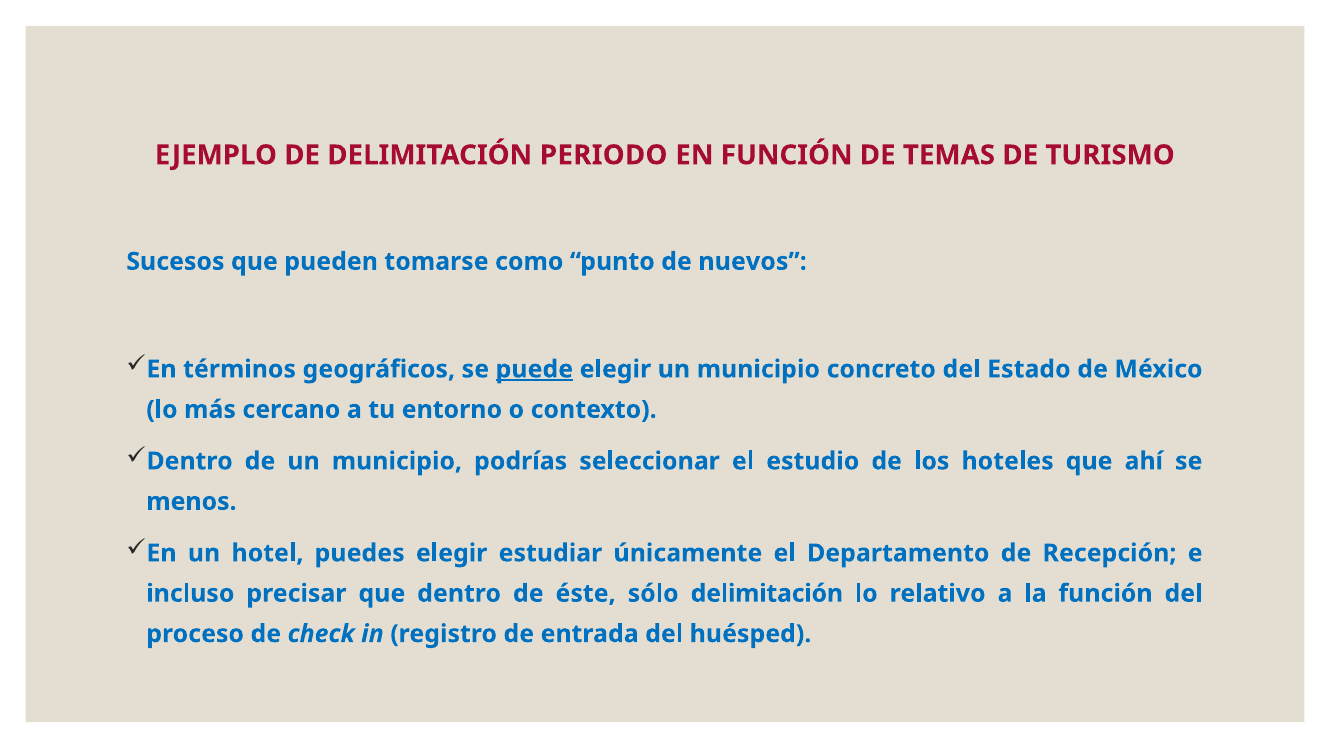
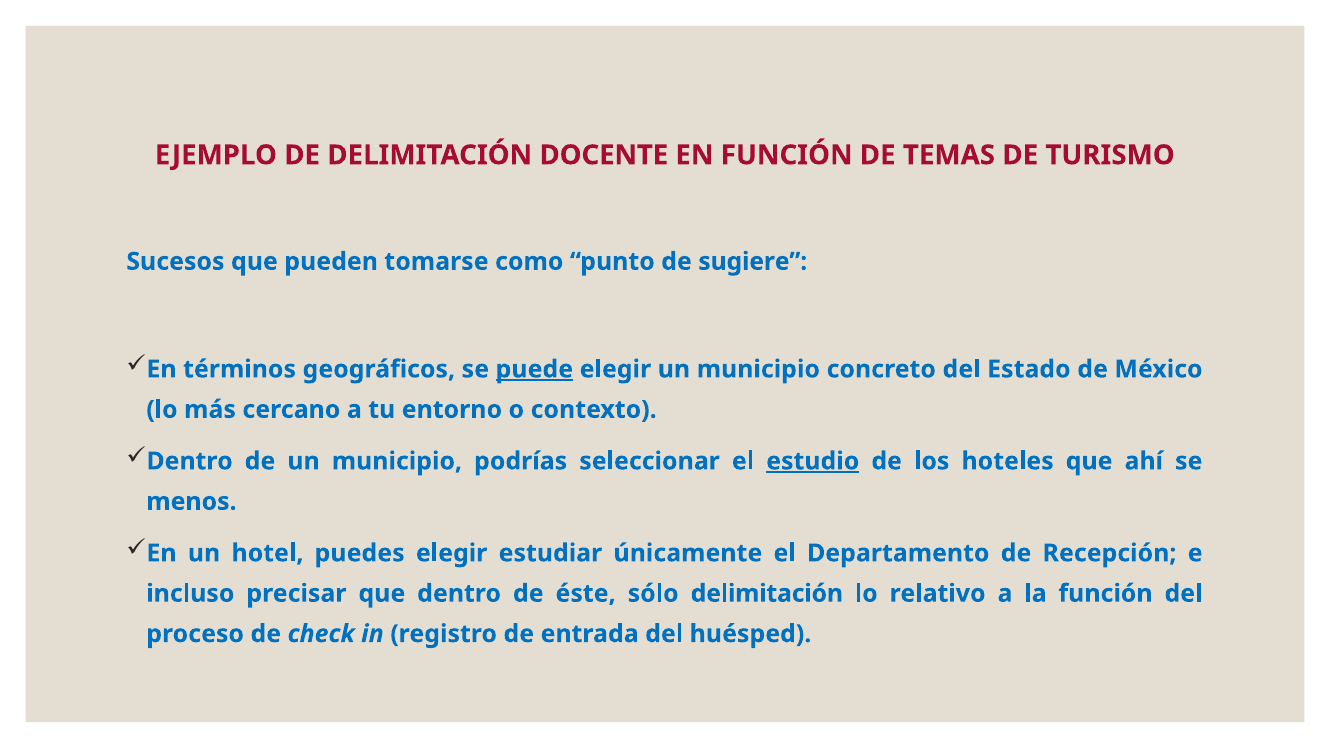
PERIODO: PERIODO -> DOCENTE (604, 155)
nuevos: nuevos -> sugiere (753, 262)
estudio underline: none -> present (813, 461)
